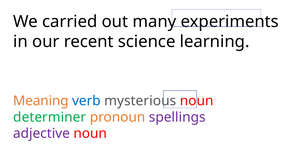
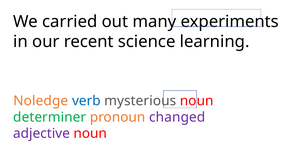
Meaning: Meaning -> Noledge (41, 101)
spellings: spellings -> changed (177, 117)
